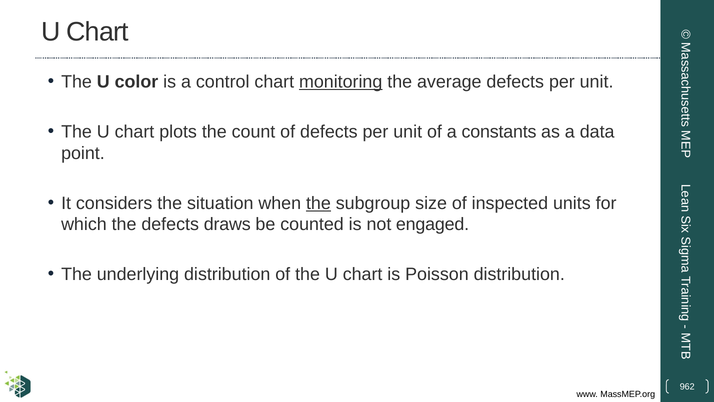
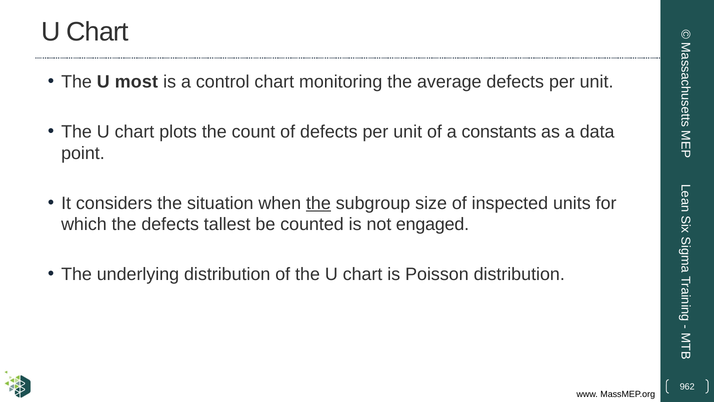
color: color -> most (136, 82)
monitoring underline: present -> none (341, 82)
draws: draws -> tallest (227, 224)
